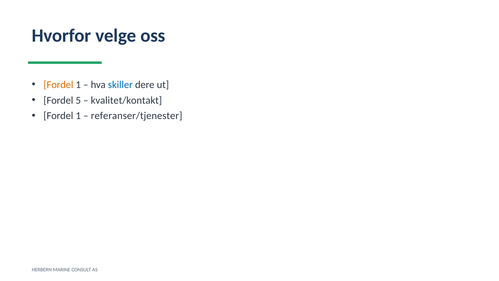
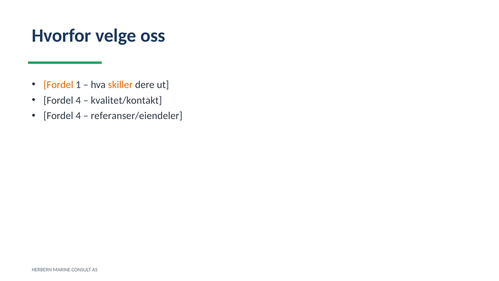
skiller colour: blue -> orange (120, 85)
5: 5 -> 4 (78, 100)
1: 1 -> 4 (78, 116)
referanser/tjenester: referanser/tjenester -> referanser/eiendeler (137, 116)
